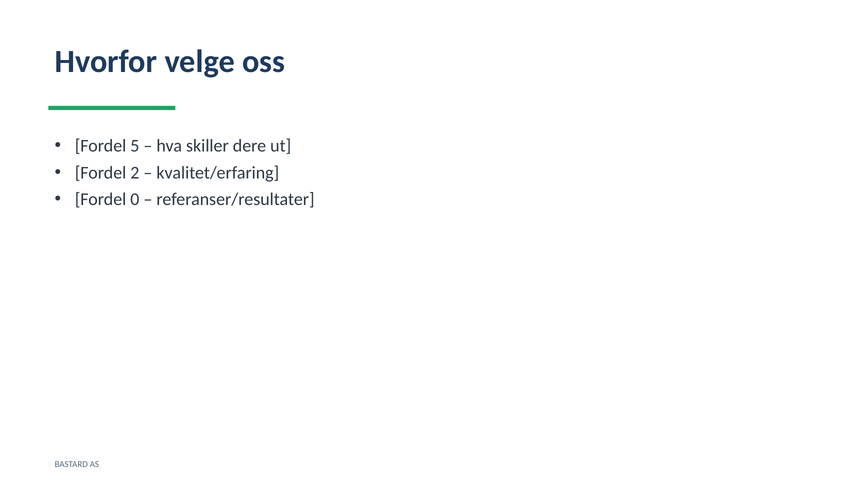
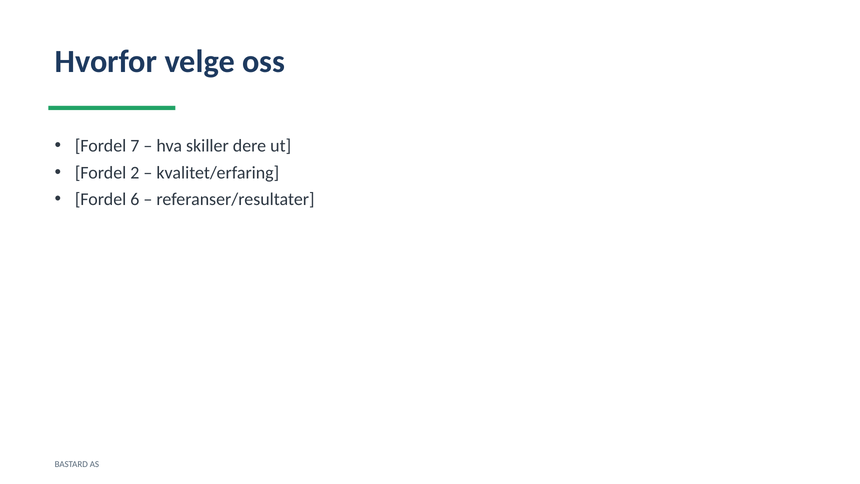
5: 5 -> 7 (135, 146)
0: 0 -> 6 (135, 199)
